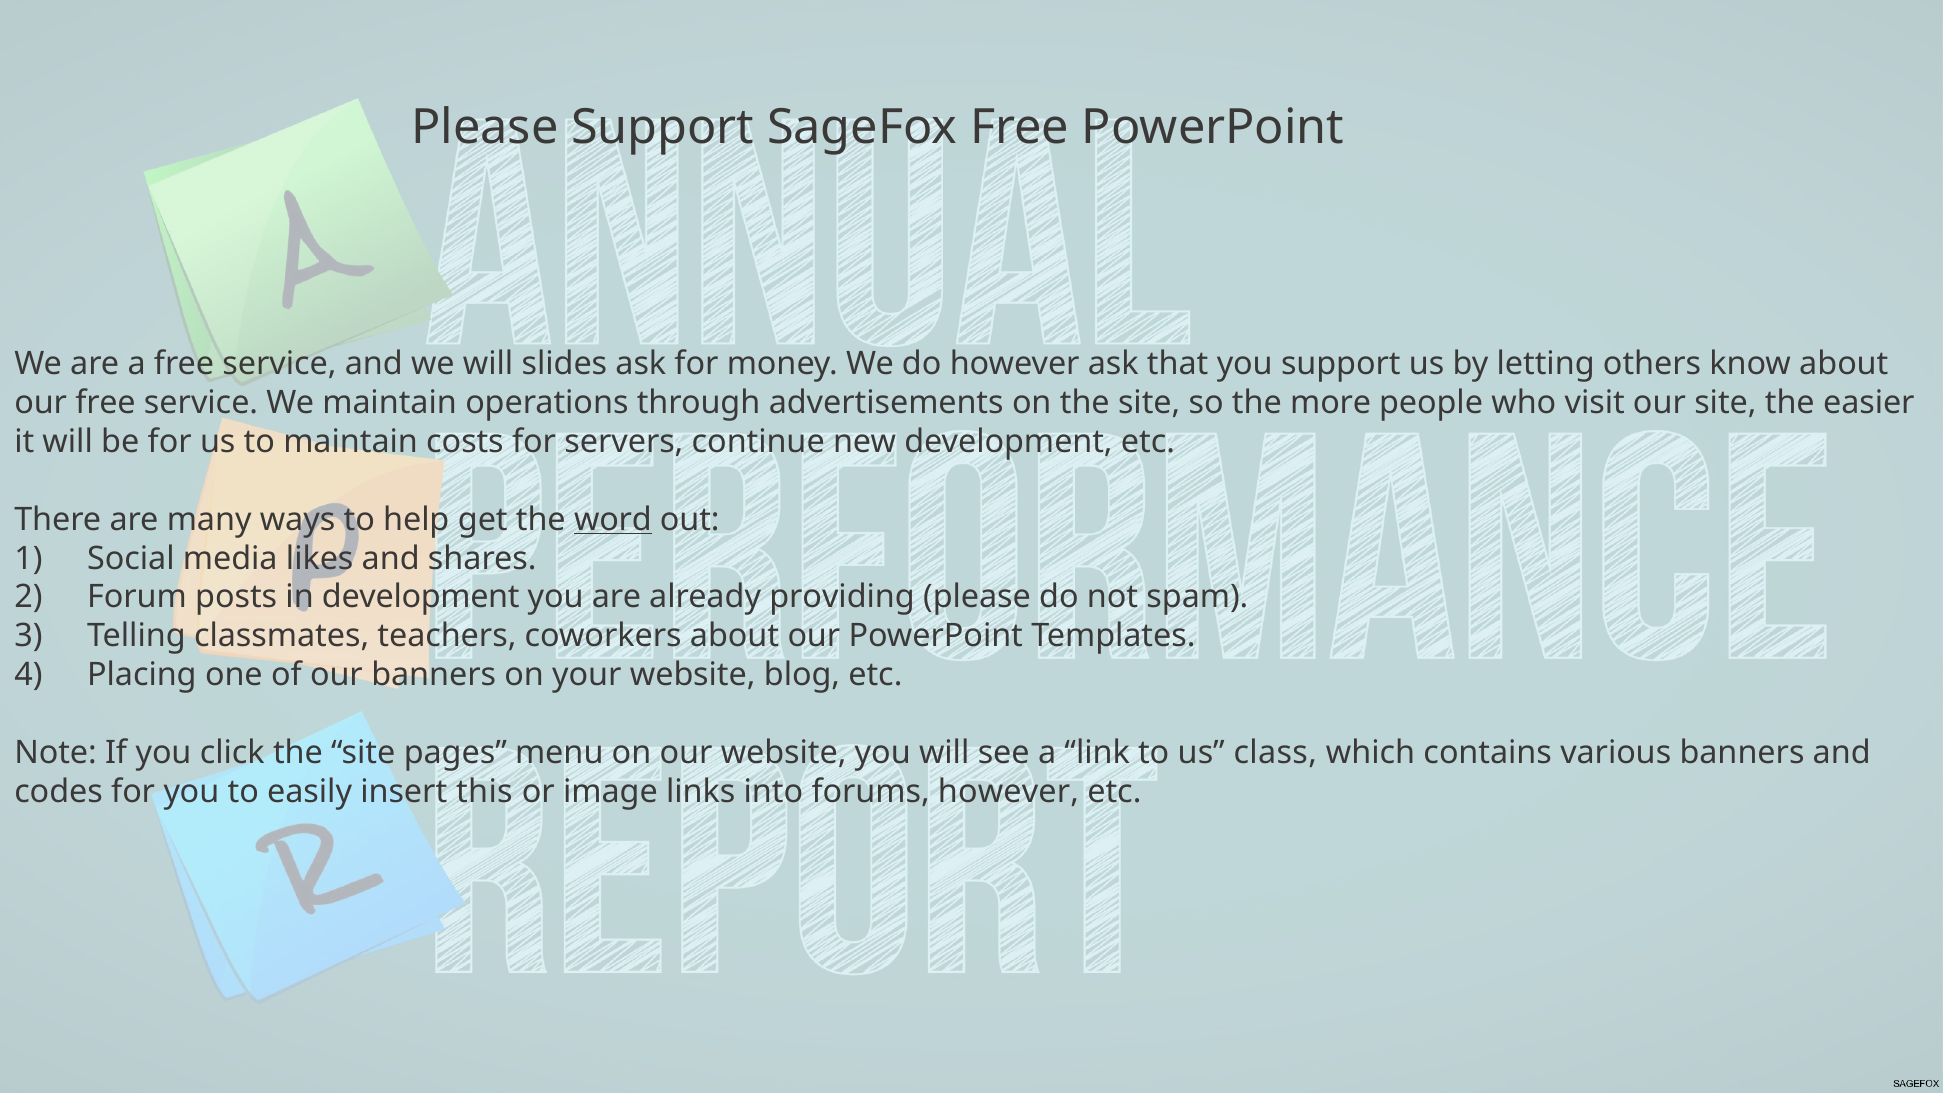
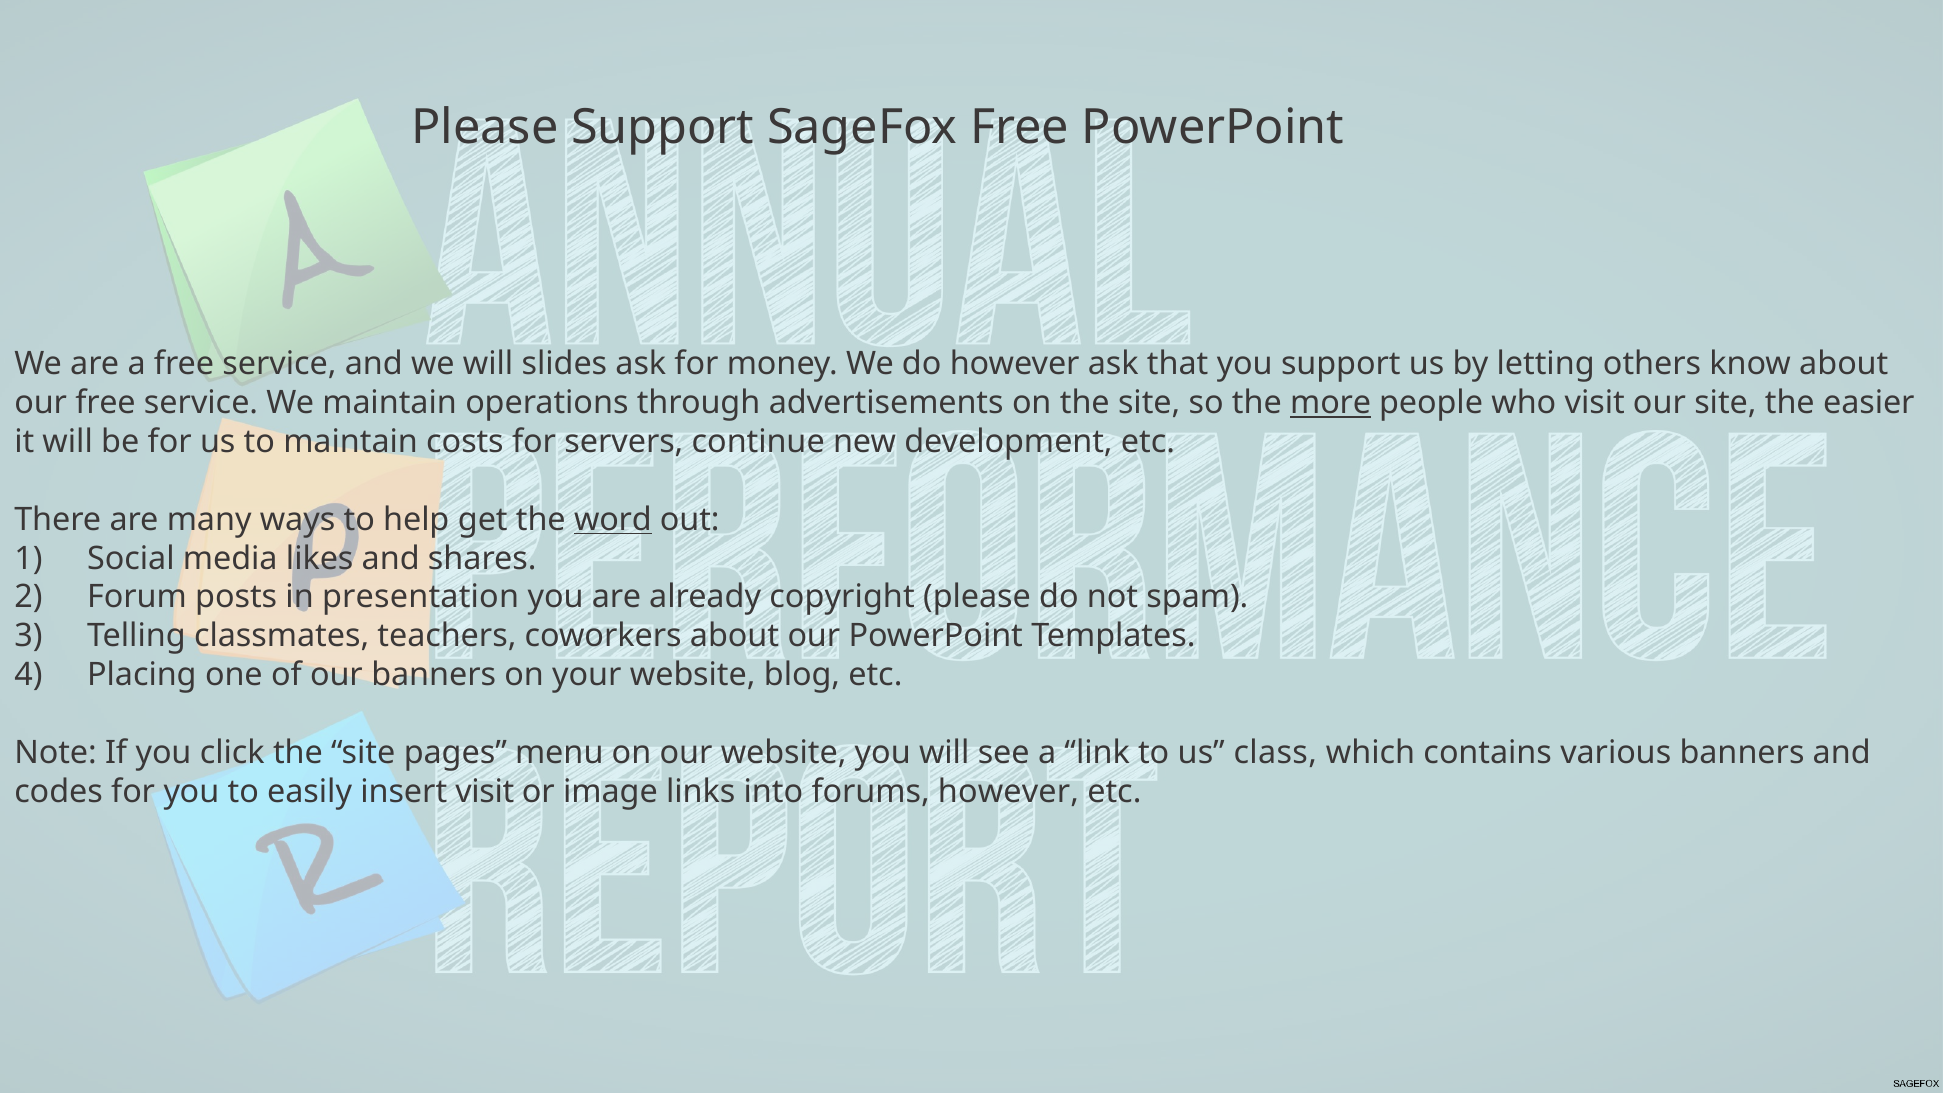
more underline: none -> present (1331, 403)
in development: development -> presentation (421, 597)
providing: providing -> copyright (842, 597)
insert this: this -> visit (485, 791)
